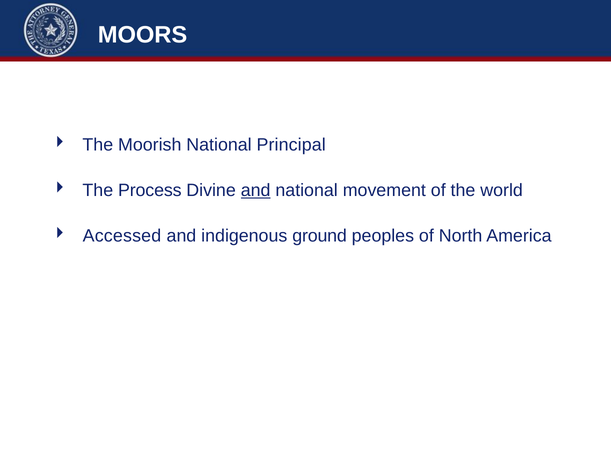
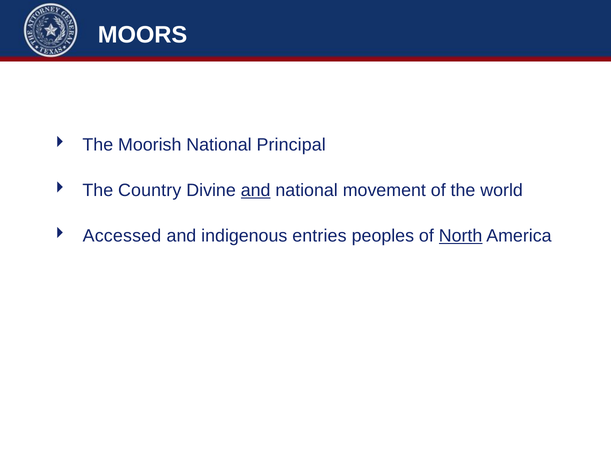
Process: Process -> Country (150, 191)
ground: ground -> entries (319, 236)
North underline: none -> present (461, 236)
